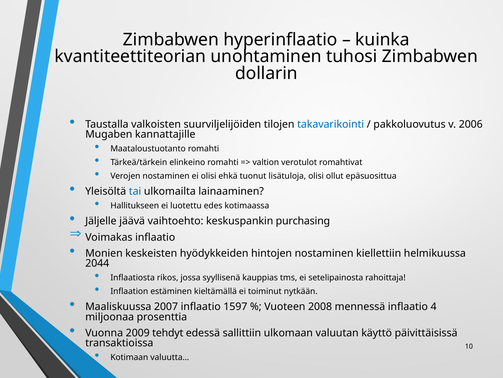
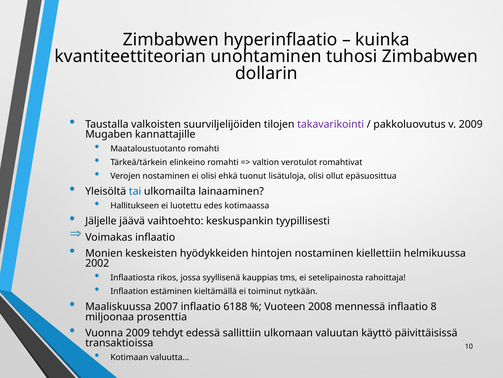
takavarikointi colour: blue -> purple (331, 124)
v 2006: 2006 -> 2009 (471, 124)
purchasing: purchasing -> tyypillisesti (303, 221)
2044: 2044 -> 2002 (97, 263)
1597: 1597 -> 6188 (235, 306)
4: 4 -> 8 (434, 306)
